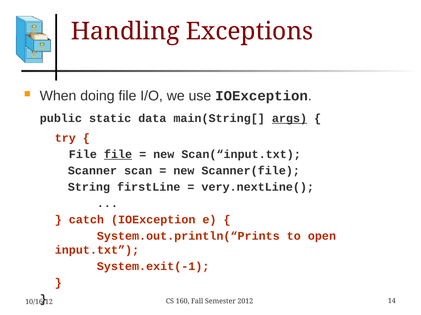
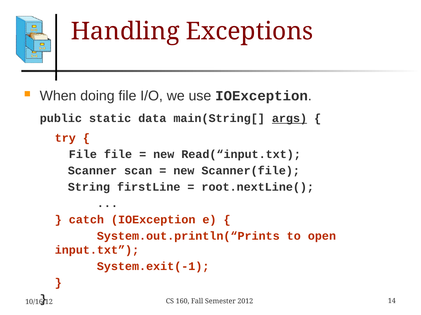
file underline: present -> none (118, 155)
Scan(“input.txt: Scan(“input.txt -> Read(“input.txt (241, 155)
very.nextLine(: very.nextLine( -> root.nextLine( (258, 187)
